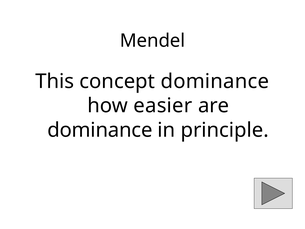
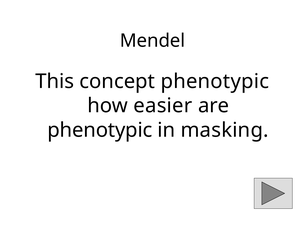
concept dominance: dominance -> phenotypic (215, 81)
dominance: dominance -> phenotypic (100, 130)
principle: principle -> masking (225, 130)
